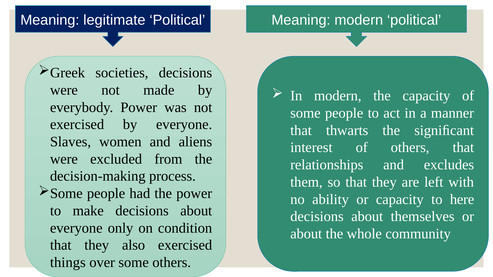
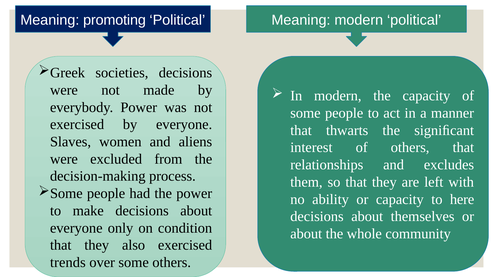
legitimate: legitimate -> promoting (114, 20)
things: things -> trends (68, 263)
